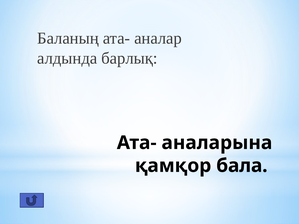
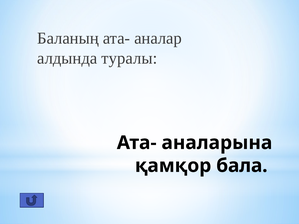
барлық: барлық -> туралы (129, 58)
